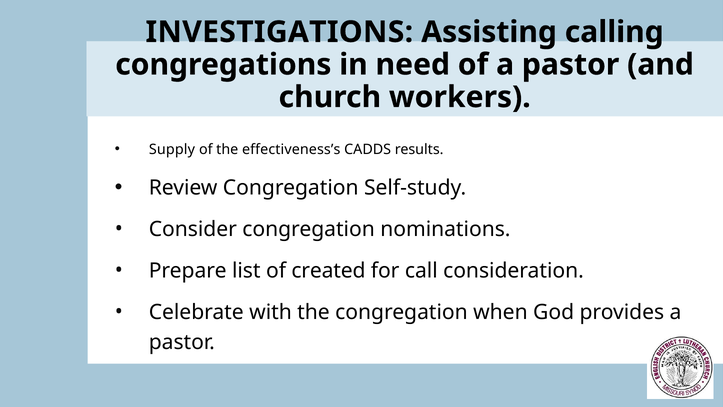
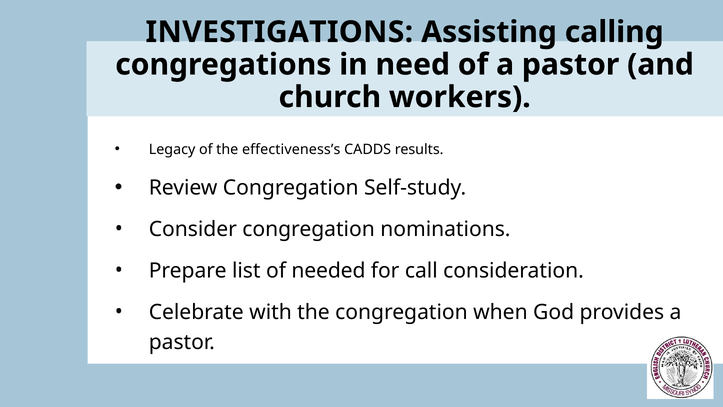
Supply: Supply -> Legacy (172, 149)
created: created -> needed (328, 270)
